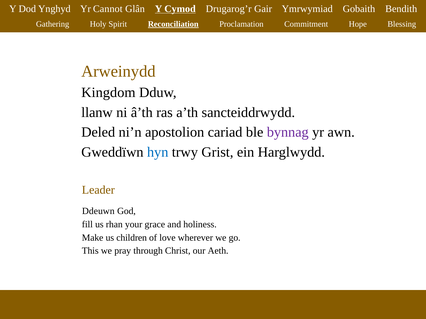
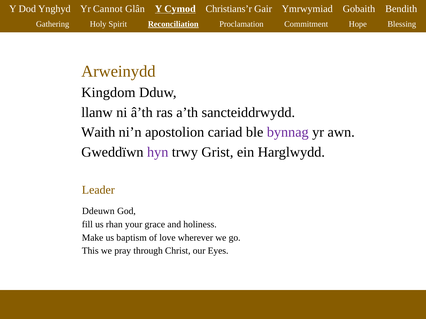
Drugarog’r: Drugarog’r -> Christians’r (229, 9)
Deled: Deled -> Waith (98, 132)
hyn colour: blue -> purple (158, 152)
children: children -> baptism (132, 238)
Aeth: Aeth -> Eyes (218, 251)
